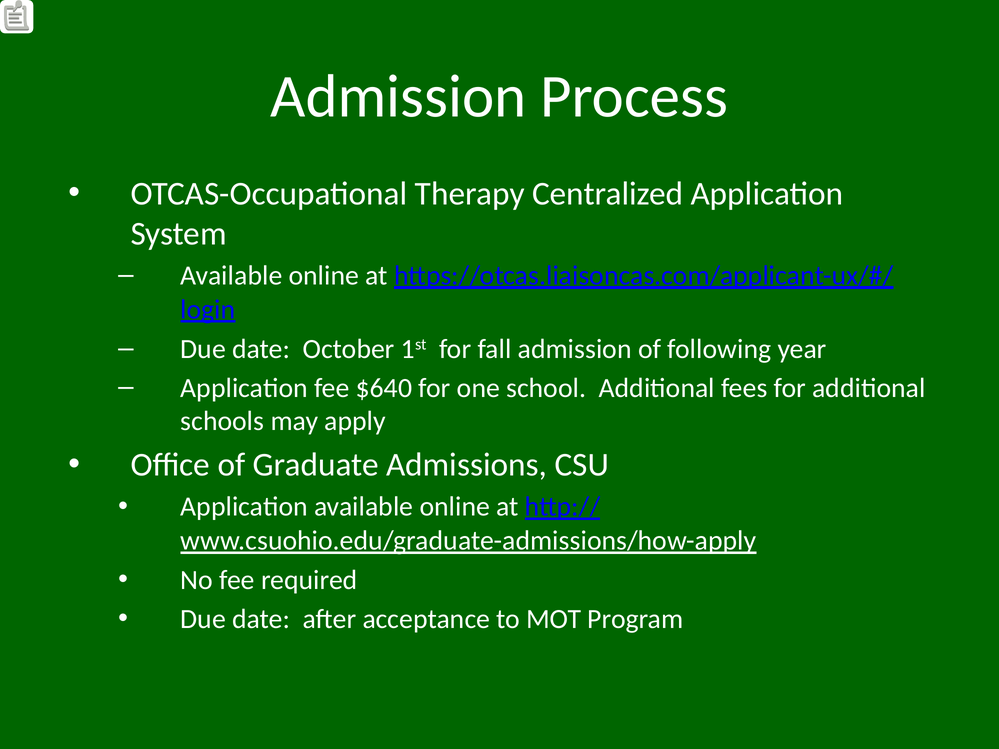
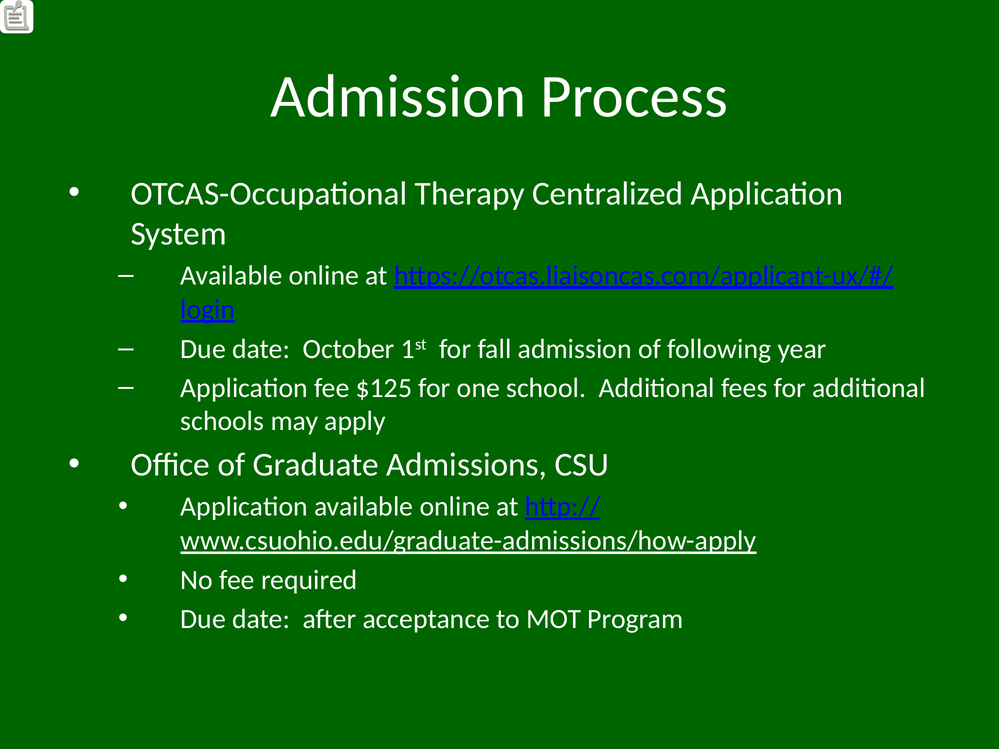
$640: $640 -> $125 (384, 388)
